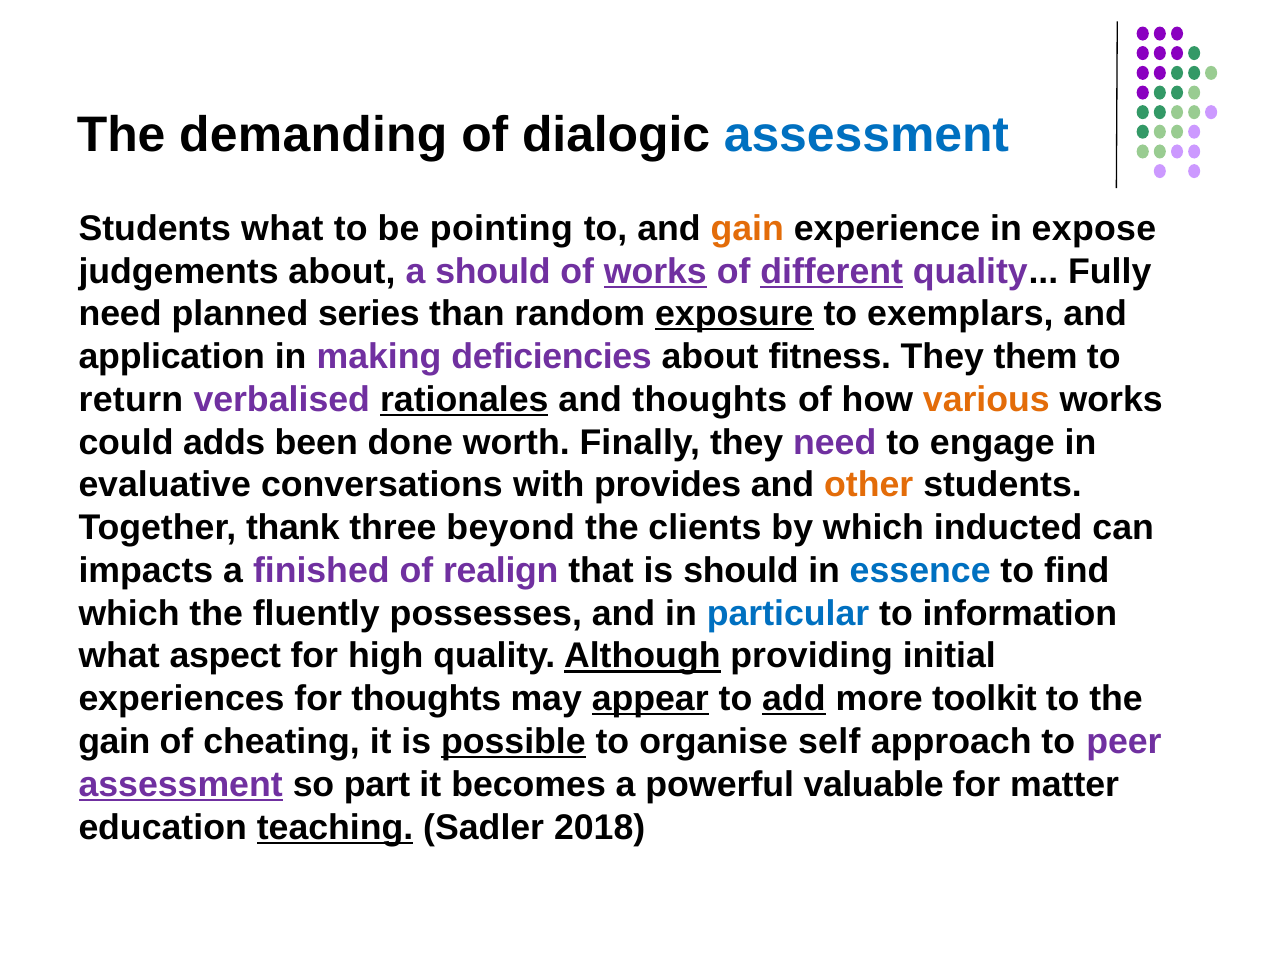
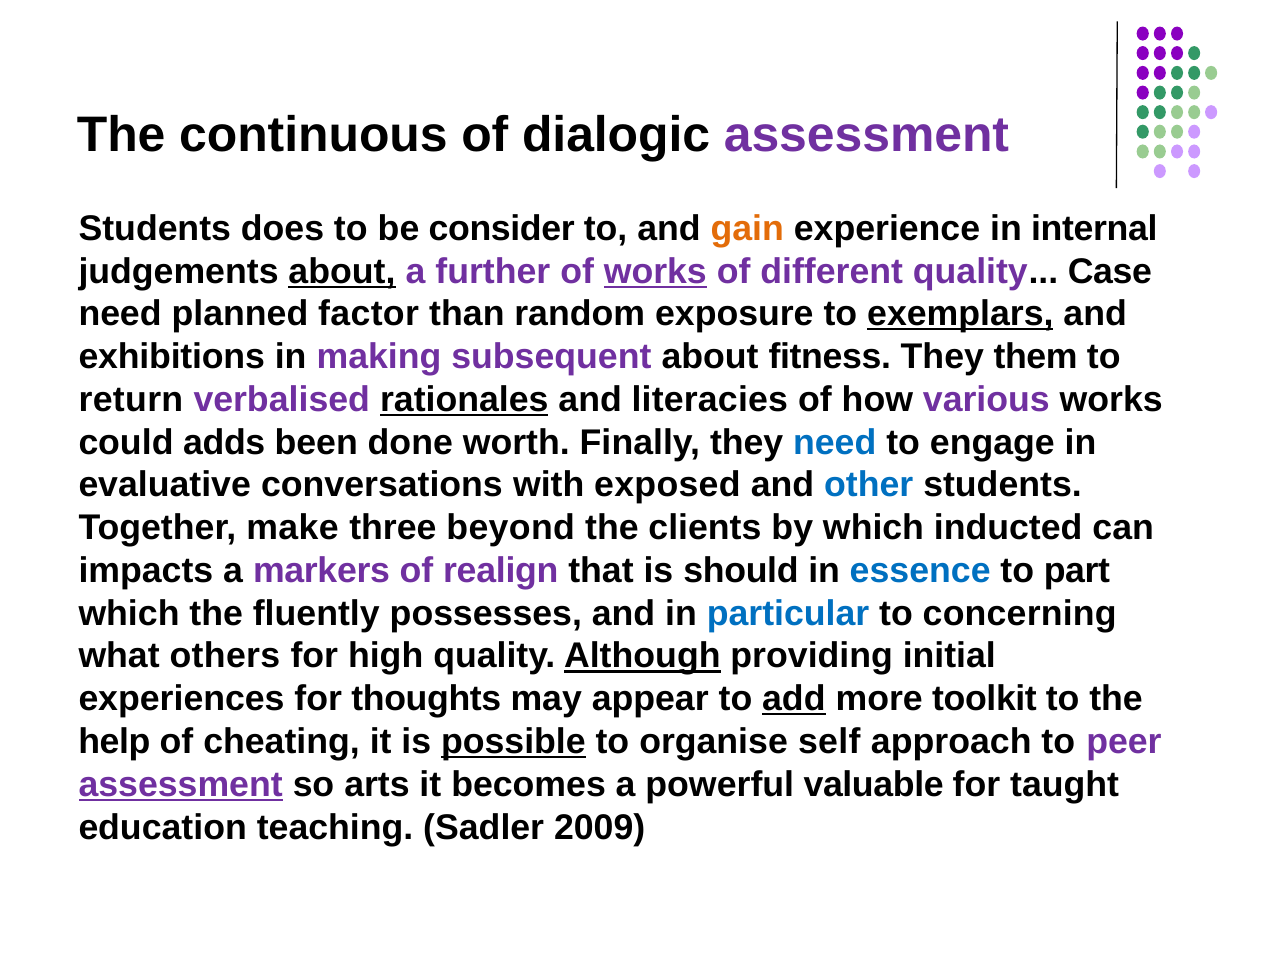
demanding: demanding -> continuous (313, 135)
assessment colour: blue -> purple (866, 135)
Students what: what -> does (283, 229)
pointing: pointing -> consider (502, 229)
expose: expose -> internal (1094, 229)
about underline: none -> present (342, 271)
a should: should -> further (493, 271)
different underline: present -> none (832, 271)
Fully: Fully -> Case (1110, 271)
series: series -> factor (369, 314)
exposure underline: present -> none (734, 314)
exemplars underline: none -> present (960, 314)
application: application -> exhibitions (172, 357)
deficiencies: deficiencies -> subsequent (551, 357)
and thoughts: thoughts -> literacies (710, 400)
various colour: orange -> purple (986, 400)
need colour: purple -> blue (835, 442)
provides: provides -> exposed (667, 485)
other colour: orange -> blue (869, 485)
thank: thank -> make (293, 528)
finished: finished -> markers (321, 571)
find: find -> part (1077, 571)
information: information -> concerning (1020, 614)
aspect: aspect -> others (225, 656)
appear underline: present -> none (650, 699)
gain: gain -> help (114, 742)
part: part -> arts (377, 785)
matter: matter -> taught (1065, 785)
teaching underline: present -> none (335, 828)
2018: 2018 -> 2009 (600, 828)
